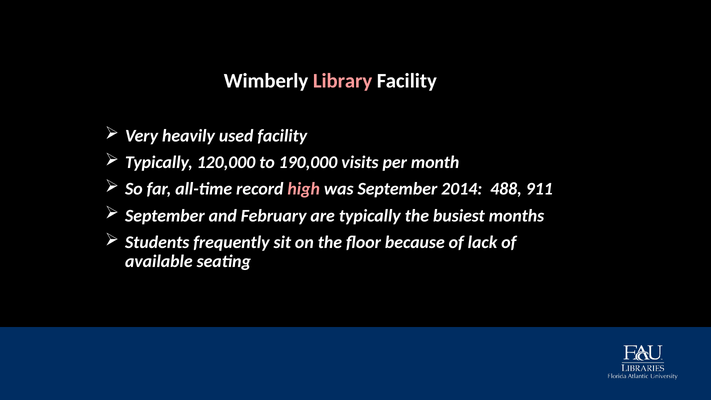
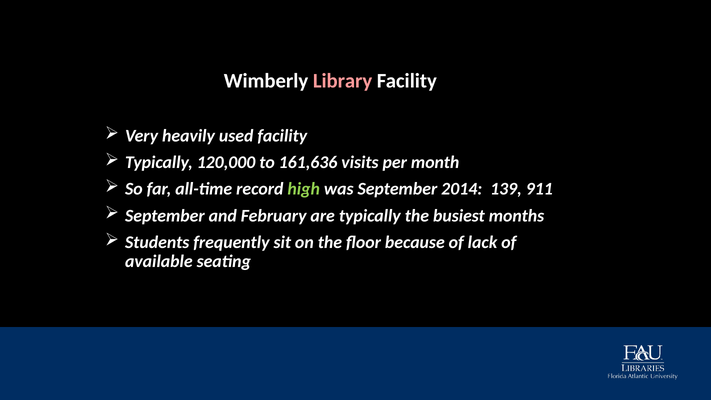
190,000: 190,000 -> 161,636 (308, 162)
high colour: pink -> light green (304, 189)
488: 488 -> 139 (506, 189)
